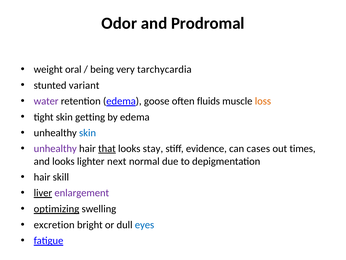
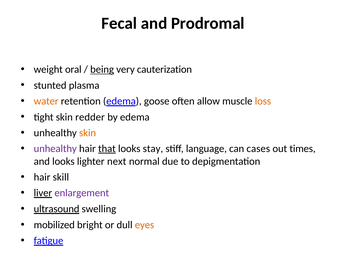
Odor: Odor -> Fecal (119, 23)
being underline: none -> present (102, 69)
tarchycardia: tarchycardia -> cauterization (164, 69)
variant: variant -> plasma (84, 85)
water colour: purple -> orange (46, 101)
fluids: fluids -> allow (208, 101)
getting: getting -> redder (90, 117)
skin colour: blue -> orange (88, 133)
evidence: evidence -> language (206, 148)
optimizing: optimizing -> ultrasound (57, 208)
excretion: excretion -> mobilized (54, 224)
eyes colour: blue -> orange (145, 224)
